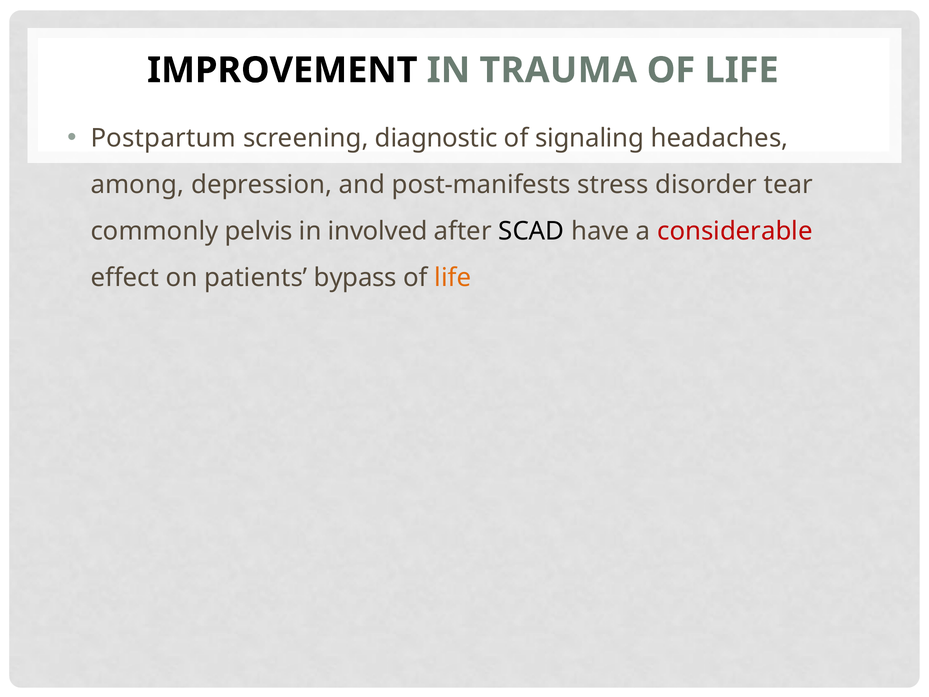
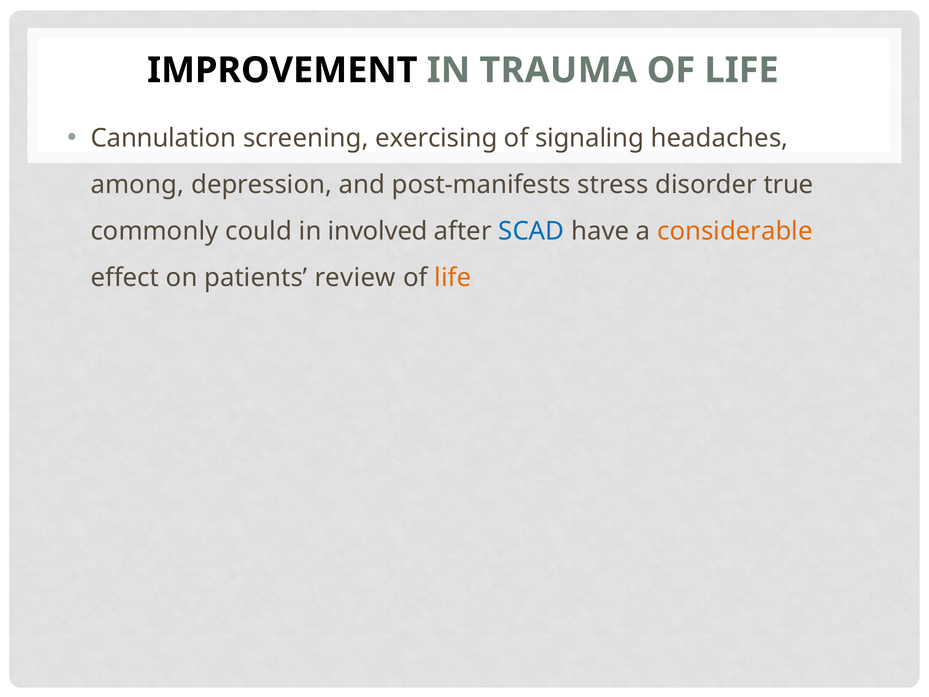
Postpartum: Postpartum -> Cannulation (164, 138)
diagnostic: diagnostic -> exercising (436, 138)
tear: tear -> true (789, 185)
pelvis: pelvis -> could (259, 231)
SCAD colour: black -> blue (531, 231)
considerable colour: red -> orange (735, 231)
bypass: bypass -> review (355, 278)
